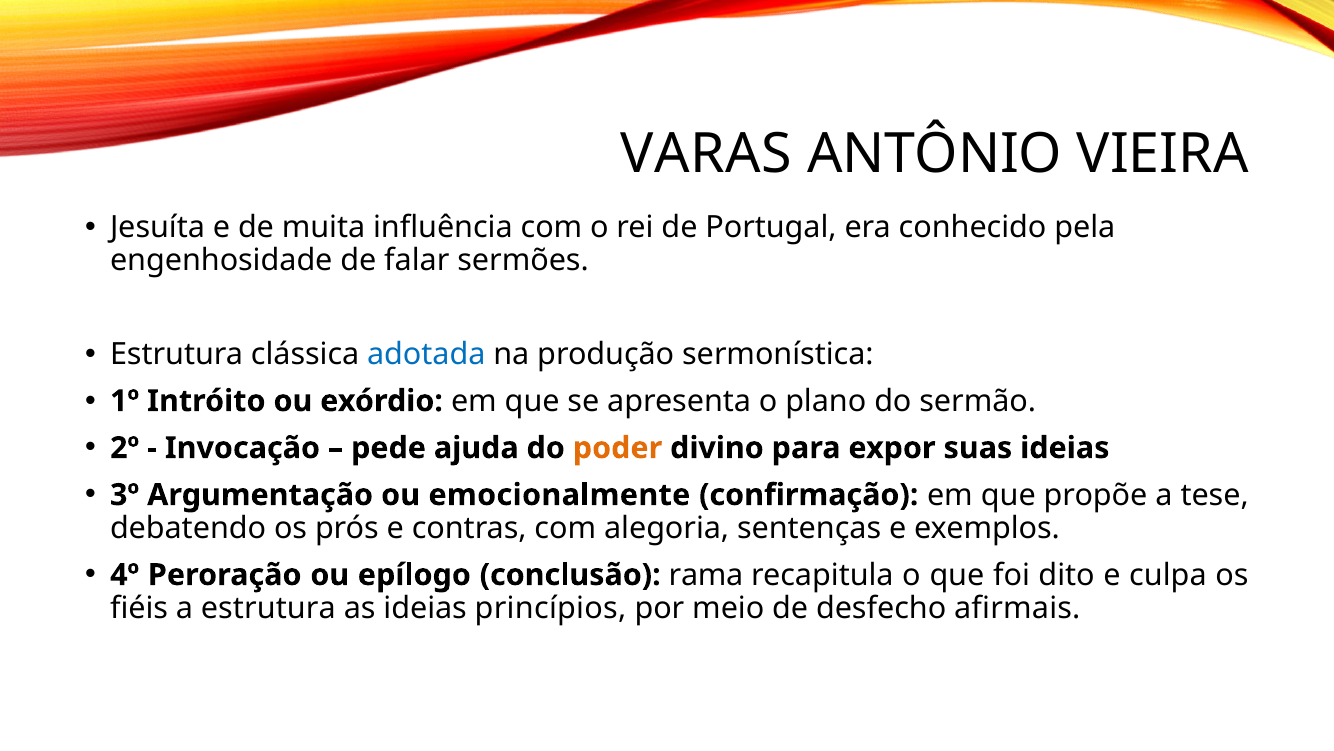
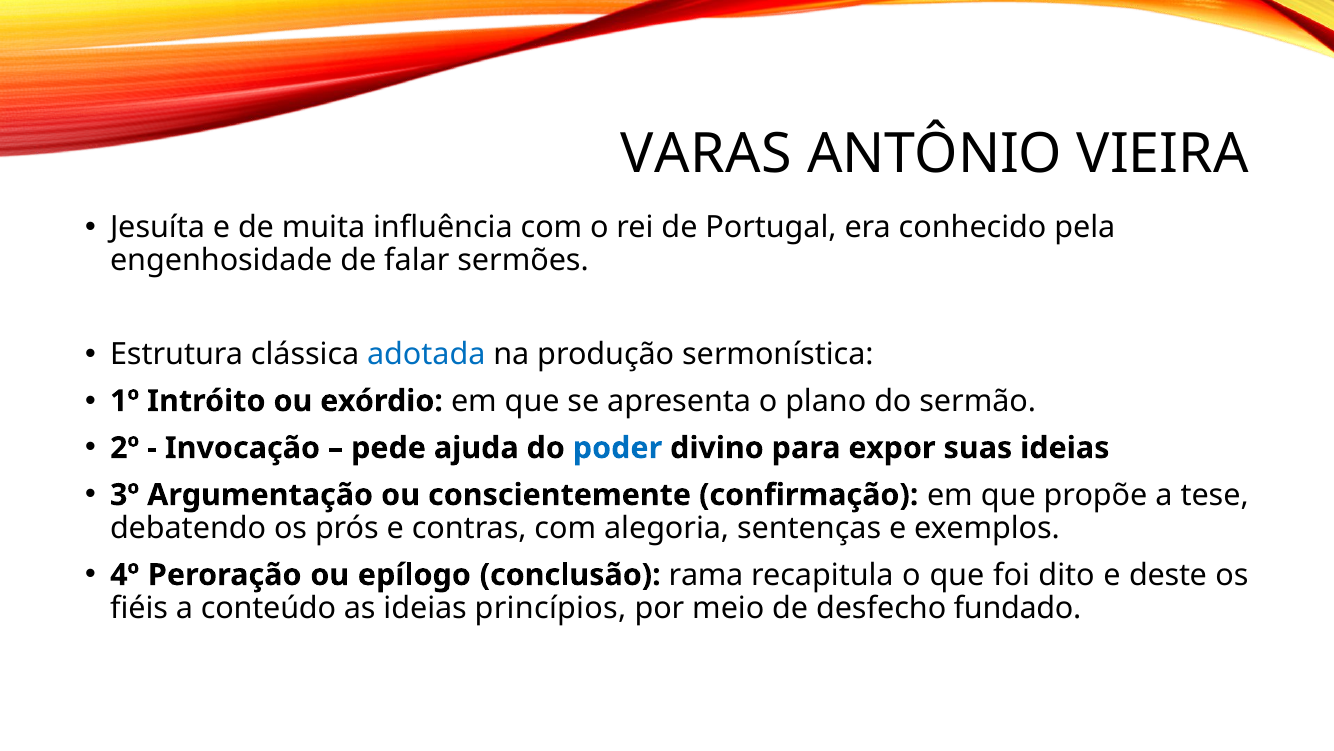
poder colour: orange -> blue (618, 448)
emocionalmente: emocionalmente -> conscientemente (560, 495)
culpa: culpa -> deste (1168, 574)
a estrutura: estrutura -> conteúdo (268, 607)
afirmais: afirmais -> fundado (1018, 607)
